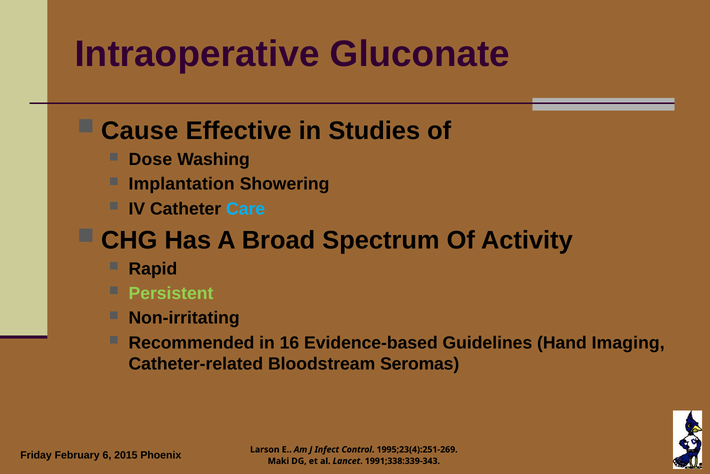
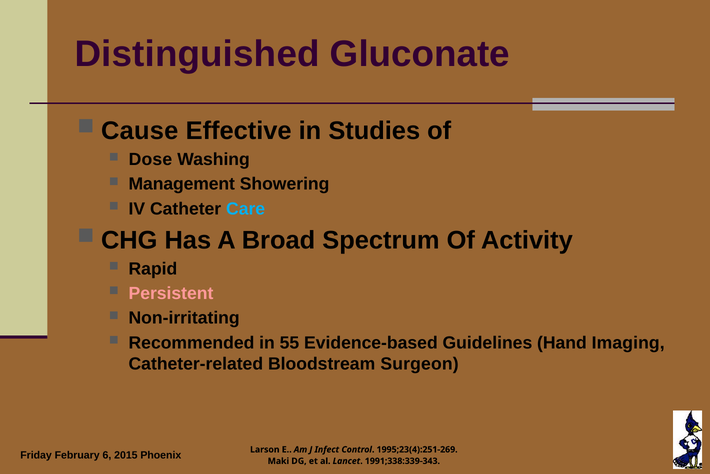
Intraoperative: Intraoperative -> Distinguished (197, 54)
Implantation: Implantation -> Management (182, 184)
Persistent colour: light green -> pink (171, 293)
16: 16 -> 55 (289, 342)
Seromas: Seromas -> Surgeon (420, 363)
